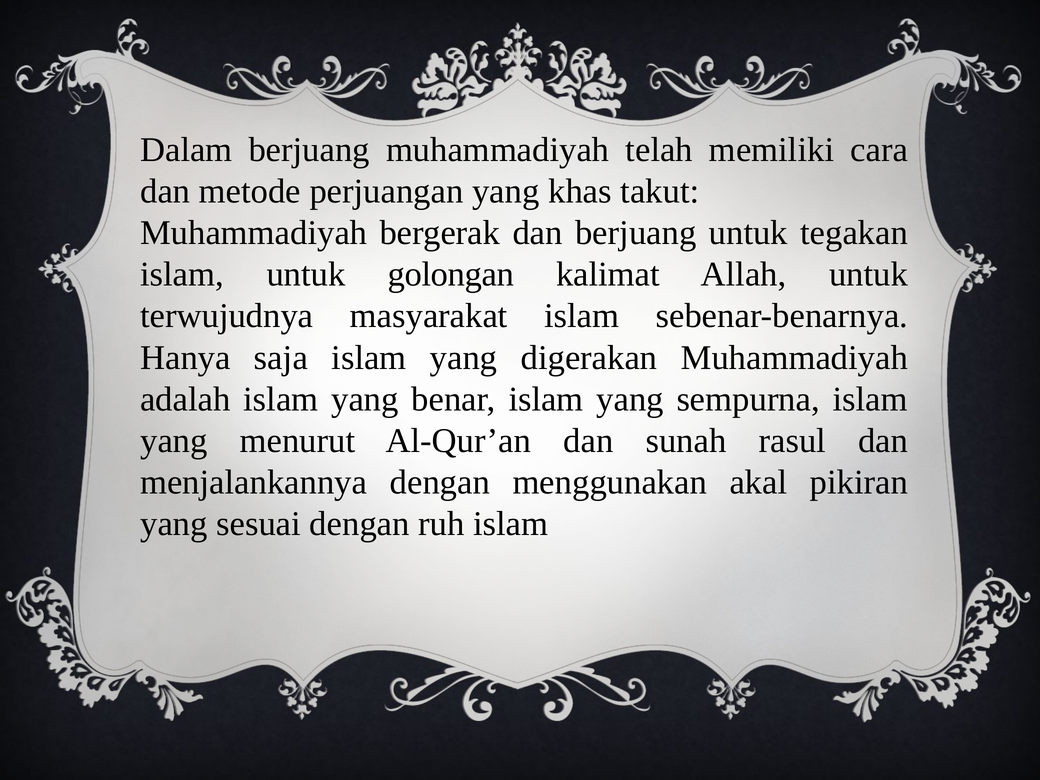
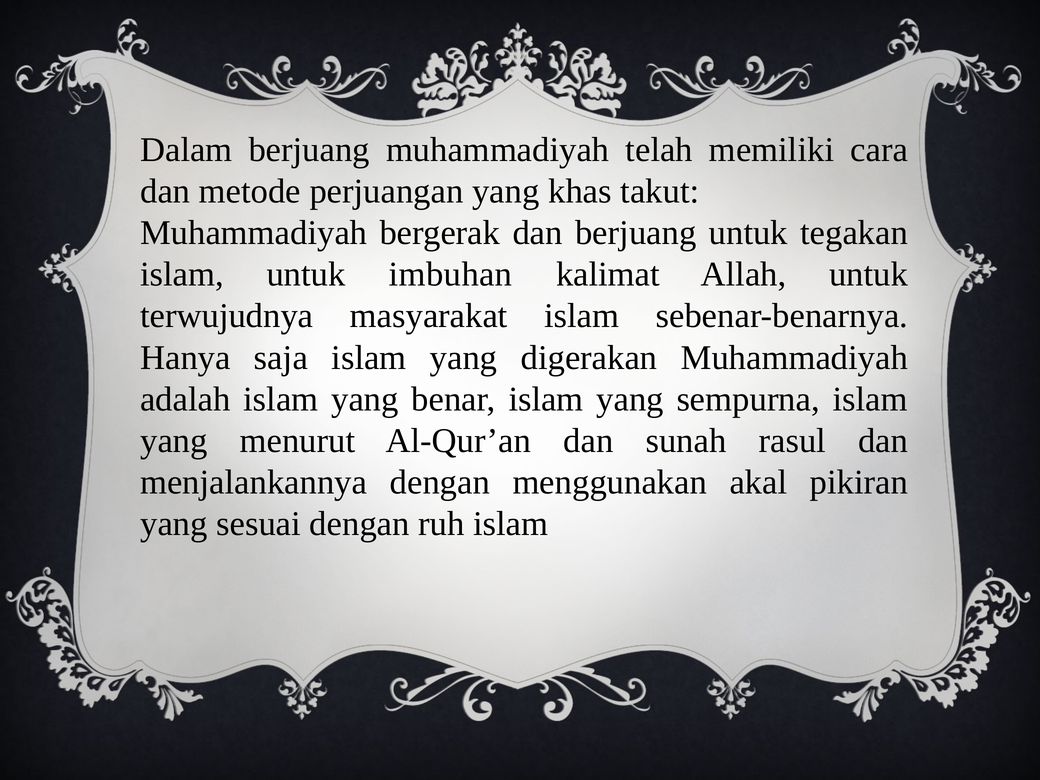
golongan: golongan -> imbuhan (451, 274)
